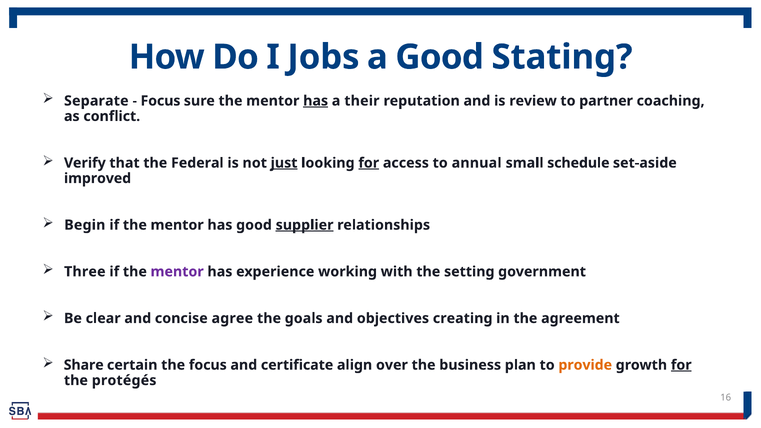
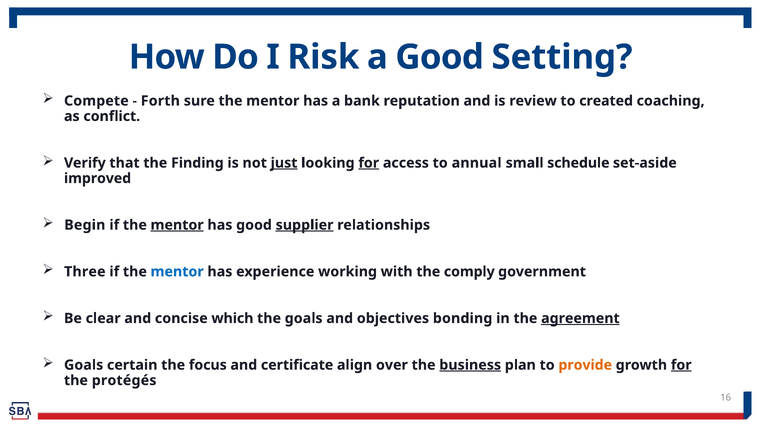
Jobs: Jobs -> Risk (323, 57)
Stating: Stating -> Setting (562, 57)
Separate: Separate -> Compete (96, 101)
Focus: Focus -> Forth (160, 101)
has underline: present -> none (316, 101)
their: their -> bank (362, 101)
partner: partner -> created (606, 101)
Federal: Federal -> Finding (197, 163)
mentor underline: none -> present (177, 225)
mentor colour: purple -> blue (177, 272)
setting: setting -> comply (469, 272)
agree: agree -> which (232, 318)
creating: creating -> bonding (463, 318)
agreement underline: none -> present (580, 318)
Share: Share -> Goals (84, 365)
business underline: none -> present (470, 365)
